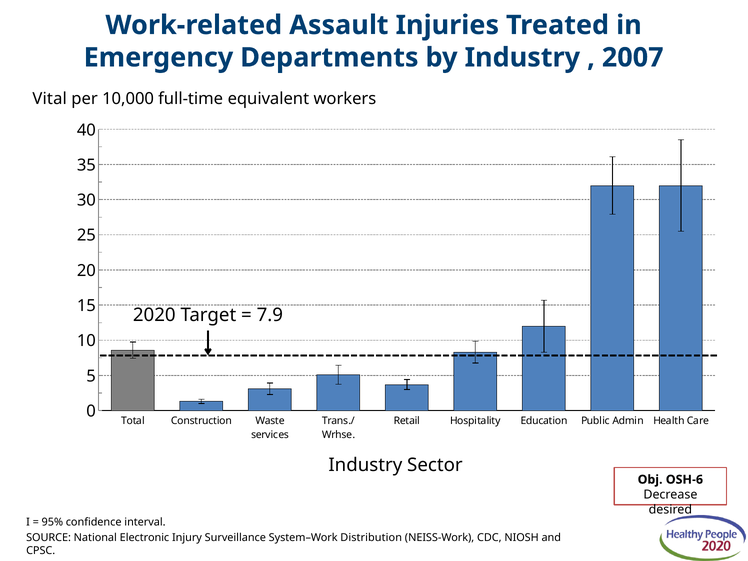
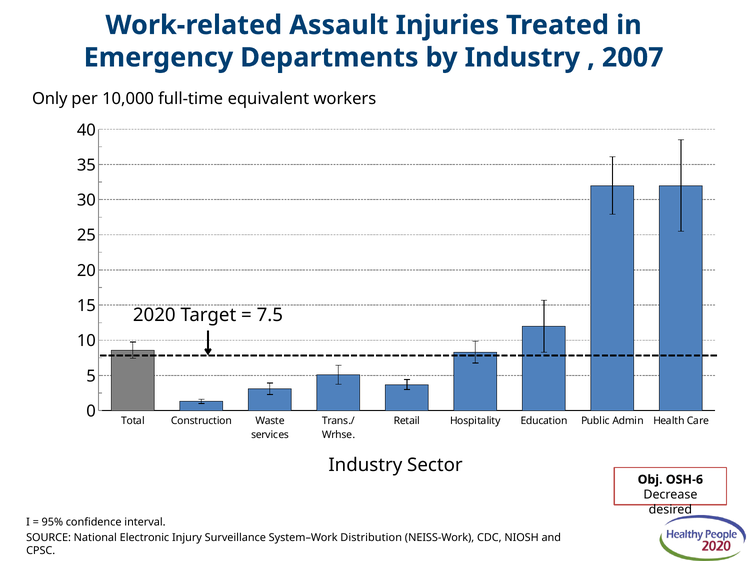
Vital: Vital -> Only (50, 99)
7.9: 7.9 -> 7.5 (270, 315)
